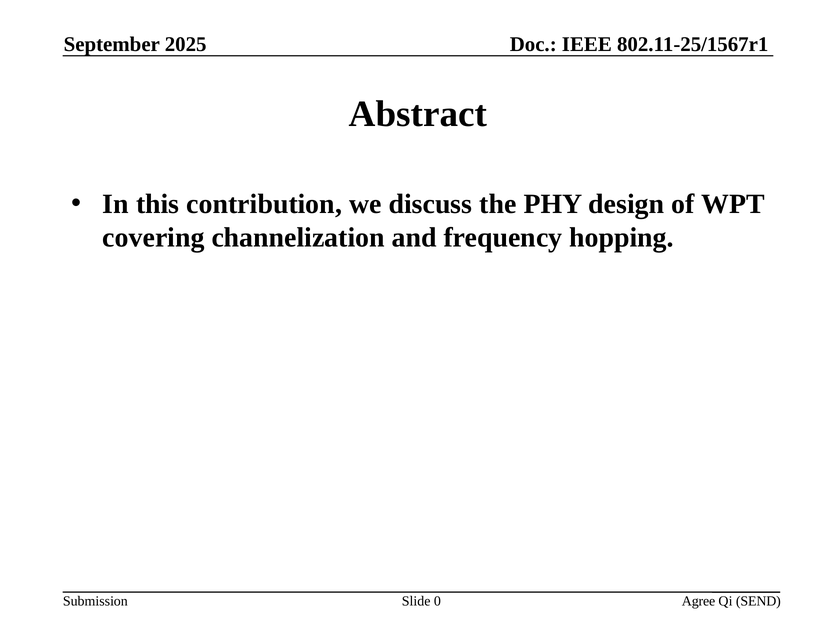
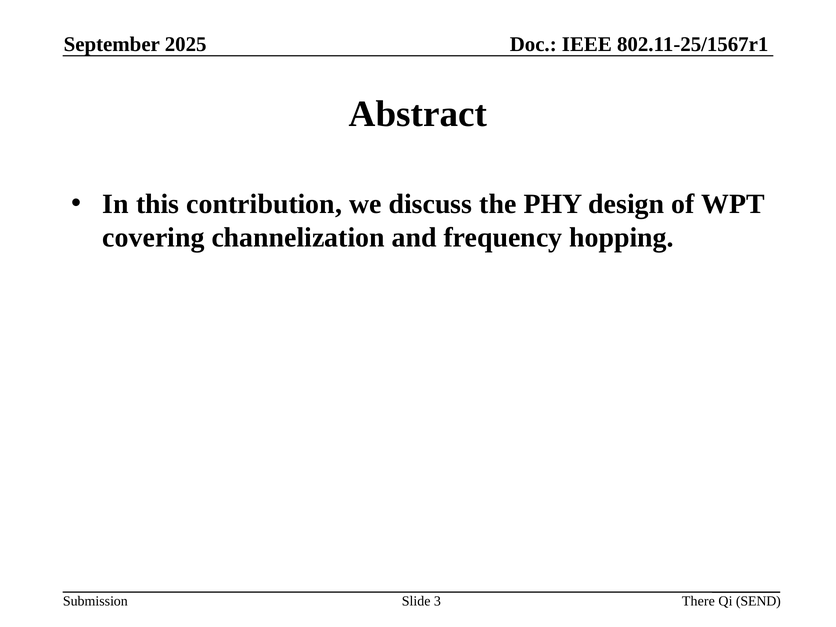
0: 0 -> 3 (437, 601)
Agree: Agree -> There (698, 601)
